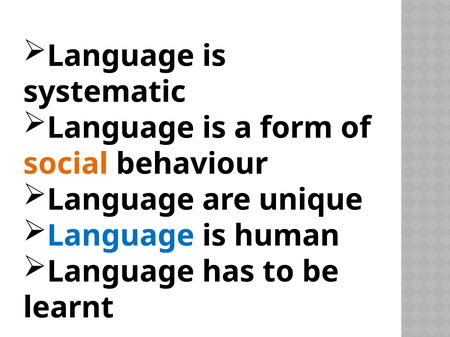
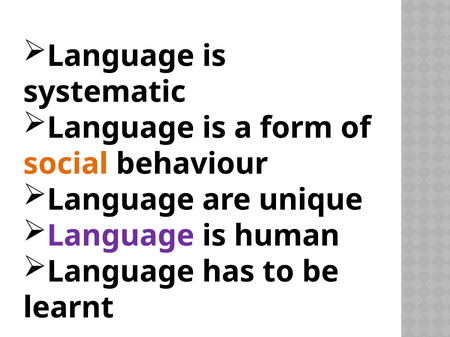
Language colour: blue -> purple (121, 236)
